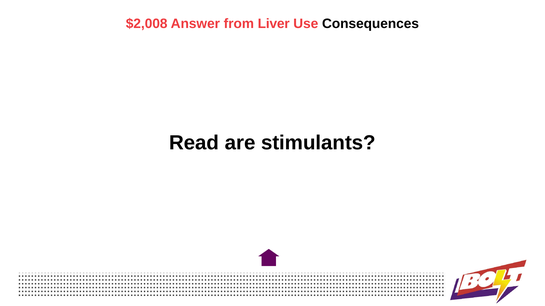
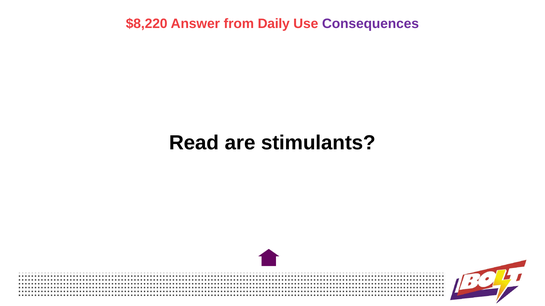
$2,008: $2,008 -> $8,220 (147, 24)
Liver: Liver -> Daily (274, 24)
Consequences colour: black -> purple (370, 24)
